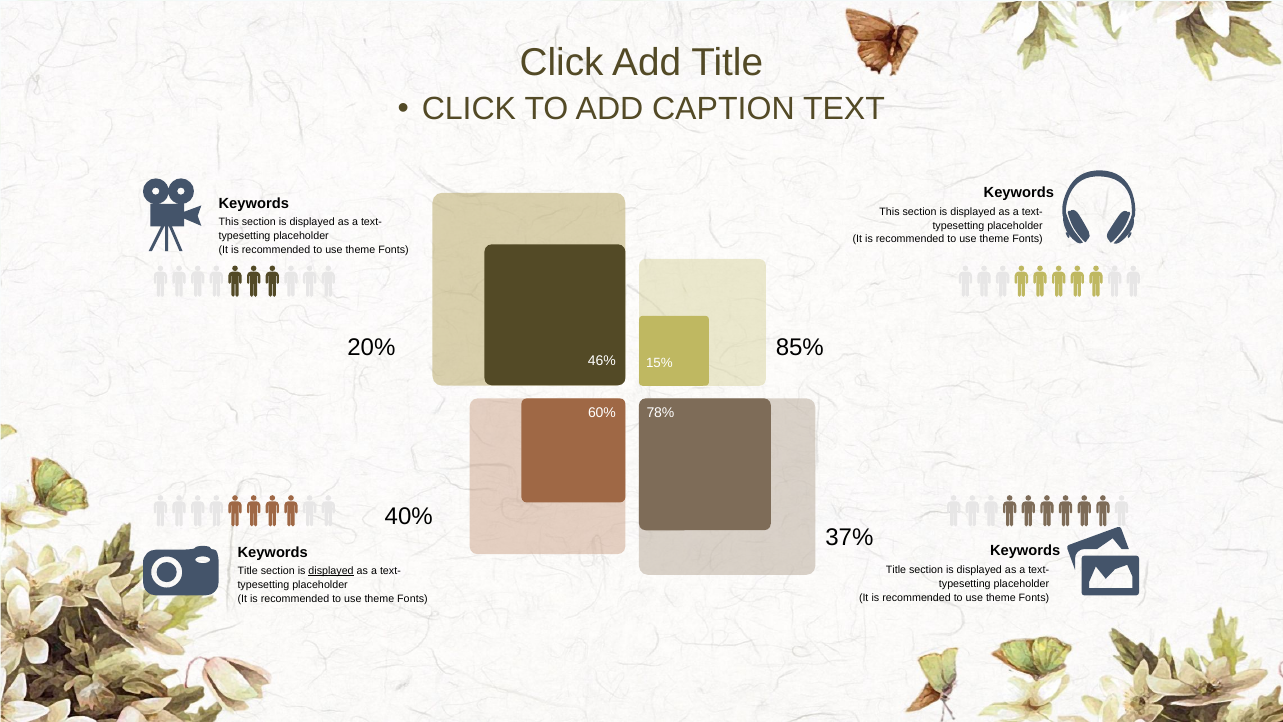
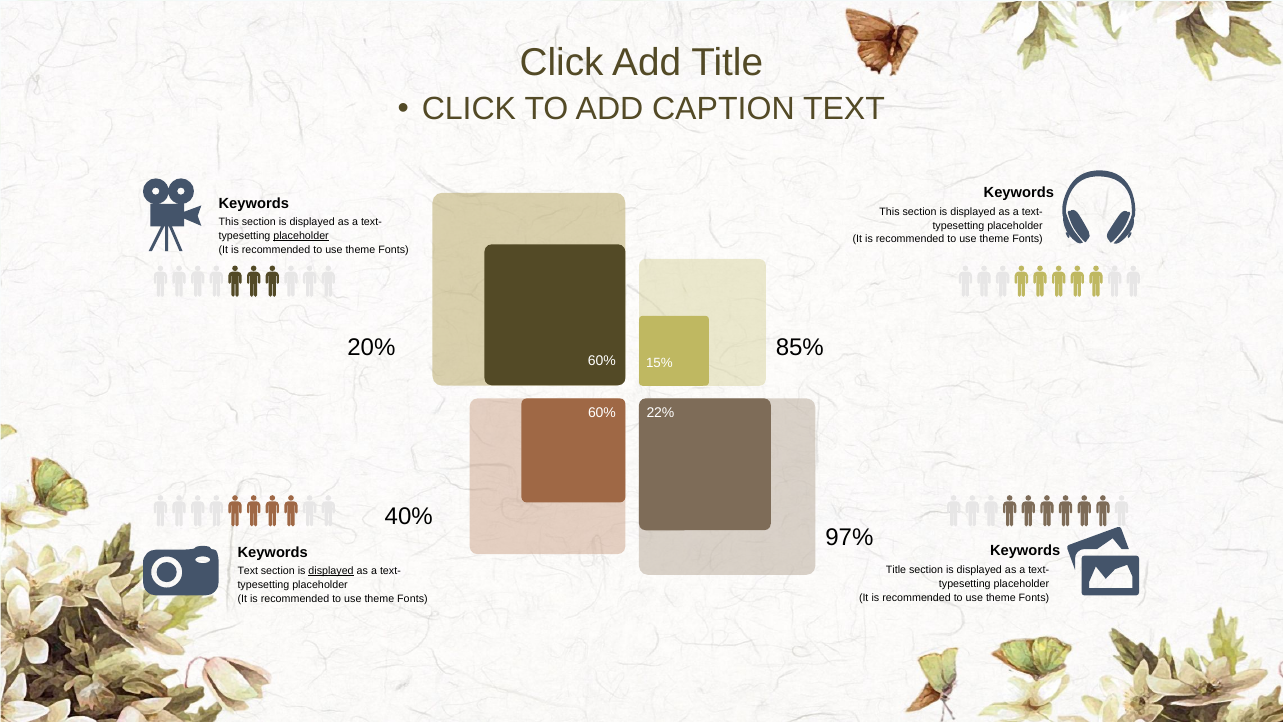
placeholder underline: none -> present (301, 236)
46%: 46% -> 60% (602, 360)
78%: 78% -> 22% (660, 413)
37%: 37% -> 97% (849, 537)
Title: Title -> Text (248, 571)
